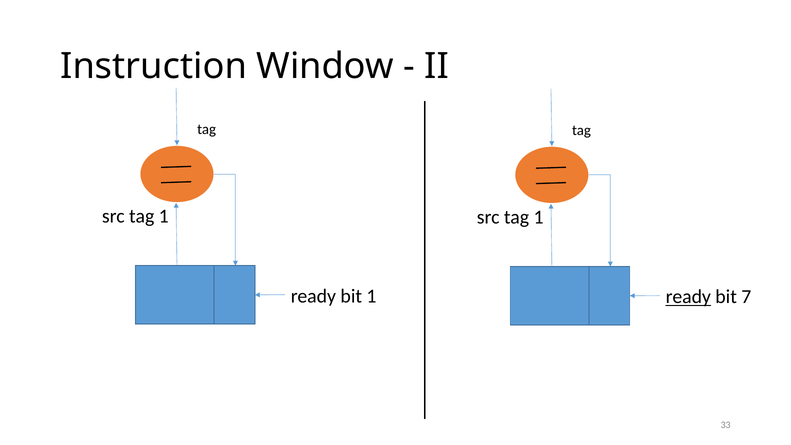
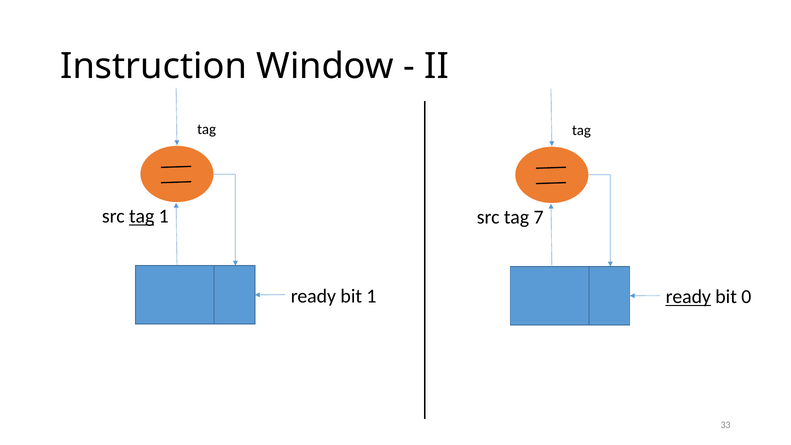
tag underline: none -> present (142, 216)
1: 1 -> 7 (539, 217)
7: 7 -> 0 (746, 297)
